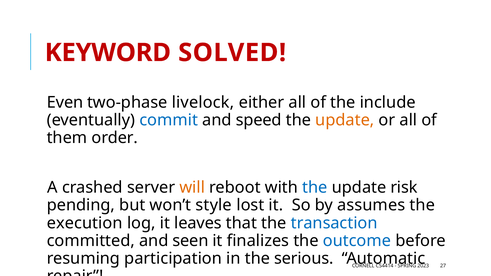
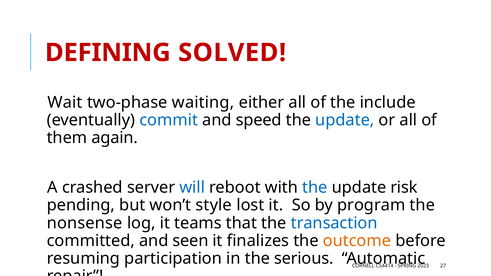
KEYWORD: KEYWORD -> DEFINING (108, 53)
Even: Even -> Wait (65, 103)
livelock: livelock -> waiting (203, 103)
update colour: orange -> blue (345, 120)
order: order -> again (115, 138)
will colour: orange -> blue (192, 188)
assumes: assumes -> program (371, 205)
execution: execution -> nonsense (85, 223)
leaves: leaves -> teams (198, 223)
outcome colour: blue -> orange (357, 241)
